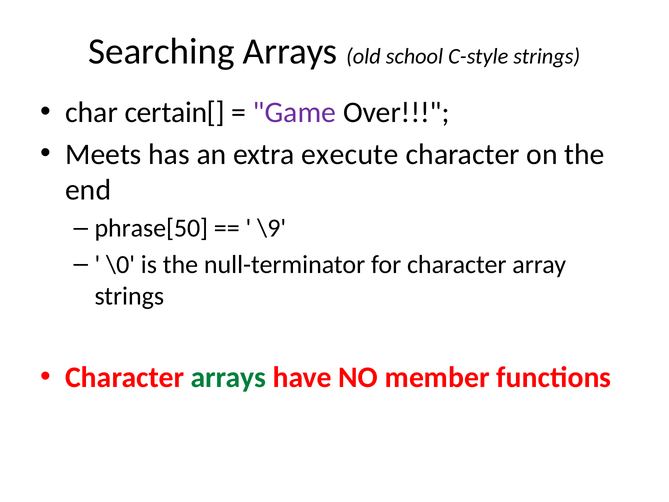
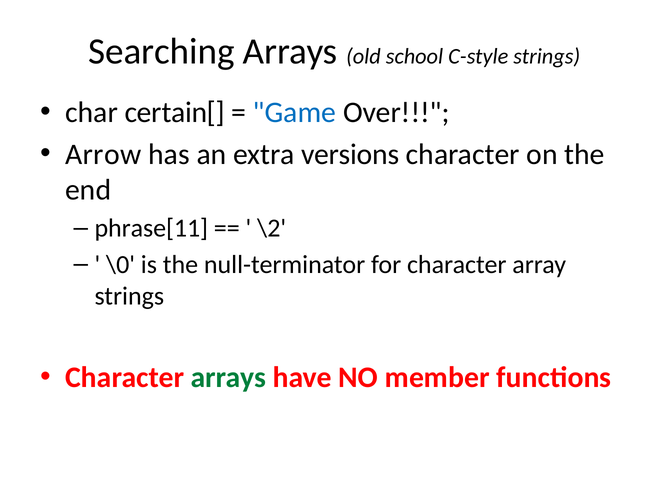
Game colour: purple -> blue (295, 112)
Meets: Meets -> Arrow (103, 154)
execute: execute -> versions (350, 154)
phrase[50: phrase[50 -> phrase[11 (151, 228)
\9: \9 -> \2 (272, 228)
